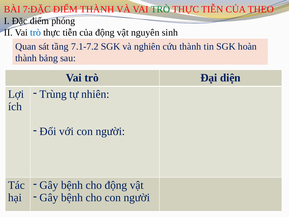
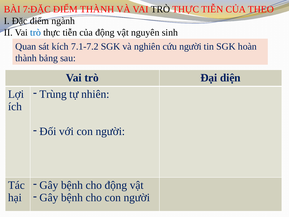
TRÒ colour: green -> black (160, 9)
phóng: phóng -> ngành (63, 21)
tầng: tầng -> kích (60, 47)
cứu thành: thành -> người (190, 47)
